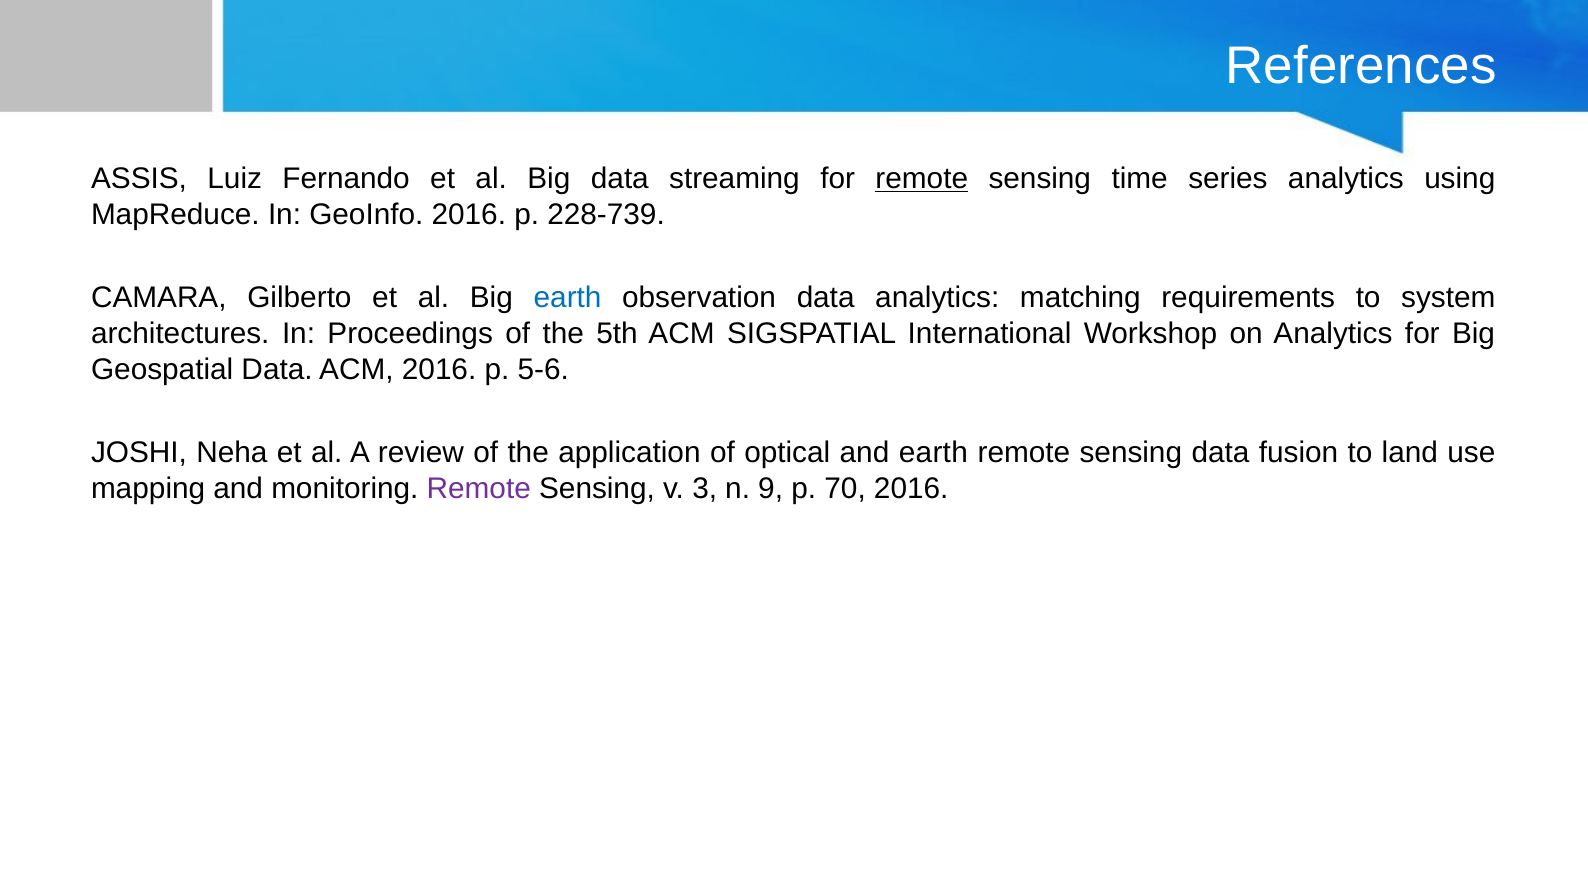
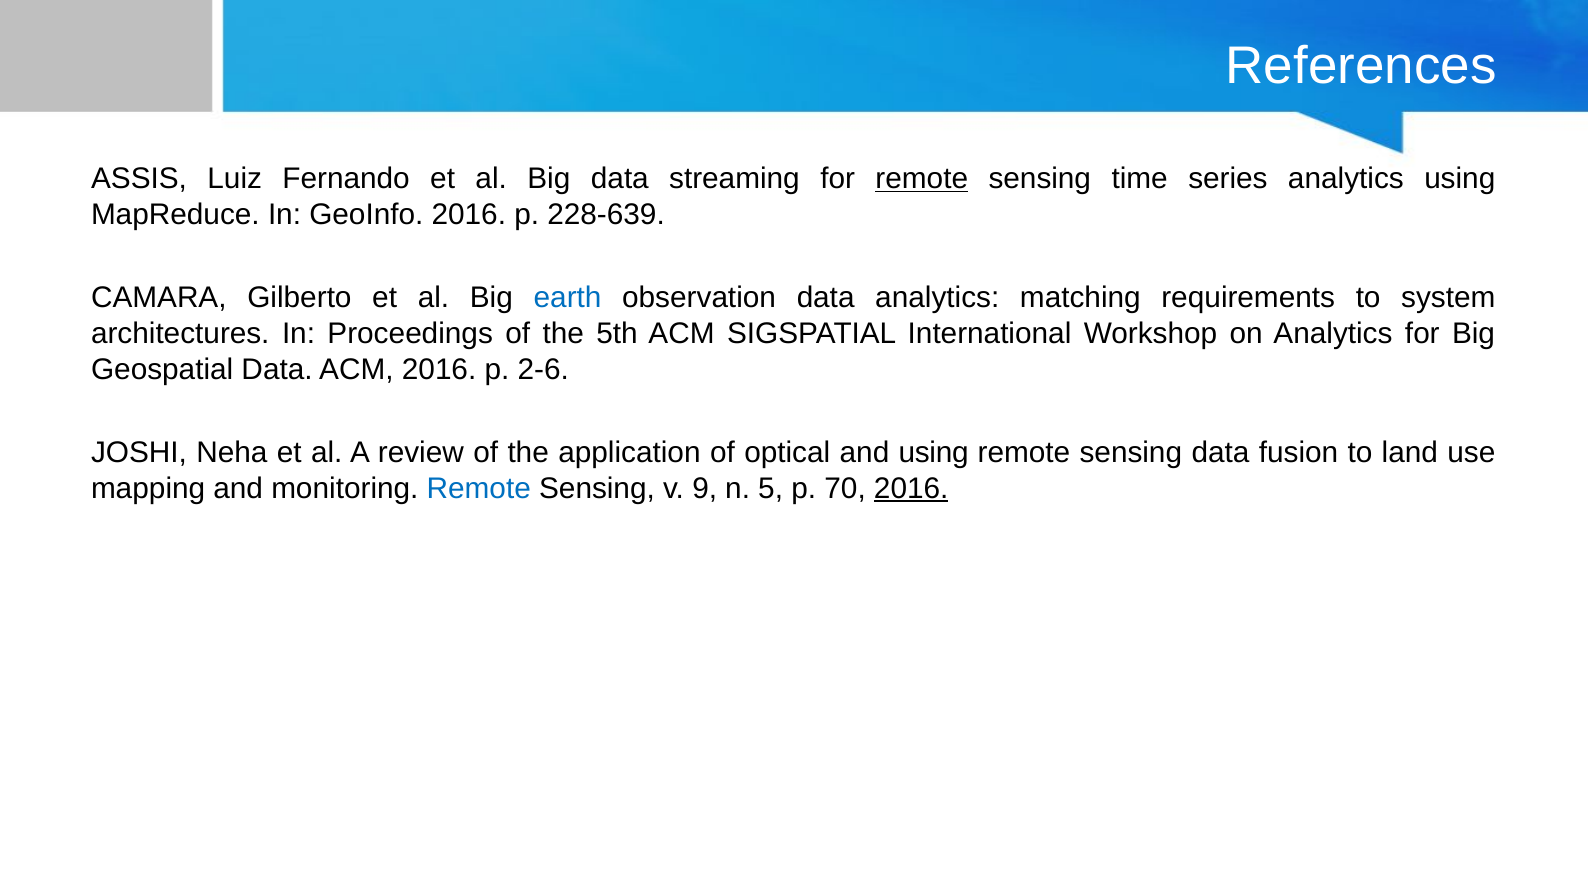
228-739: 228-739 -> 228-639 (606, 215)
5-6: 5-6 -> 2-6 (543, 369)
and earth: earth -> using (934, 453)
Remote colour: purple -> blue (479, 488)
3: 3 -> 9 (705, 488)
9: 9 -> 5 (771, 488)
2016 underline: none -> present (911, 488)
